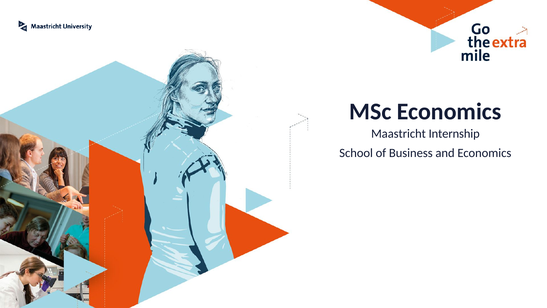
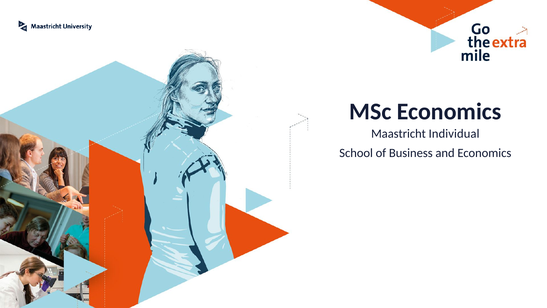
Internship: Internship -> Individual (454, 133)
